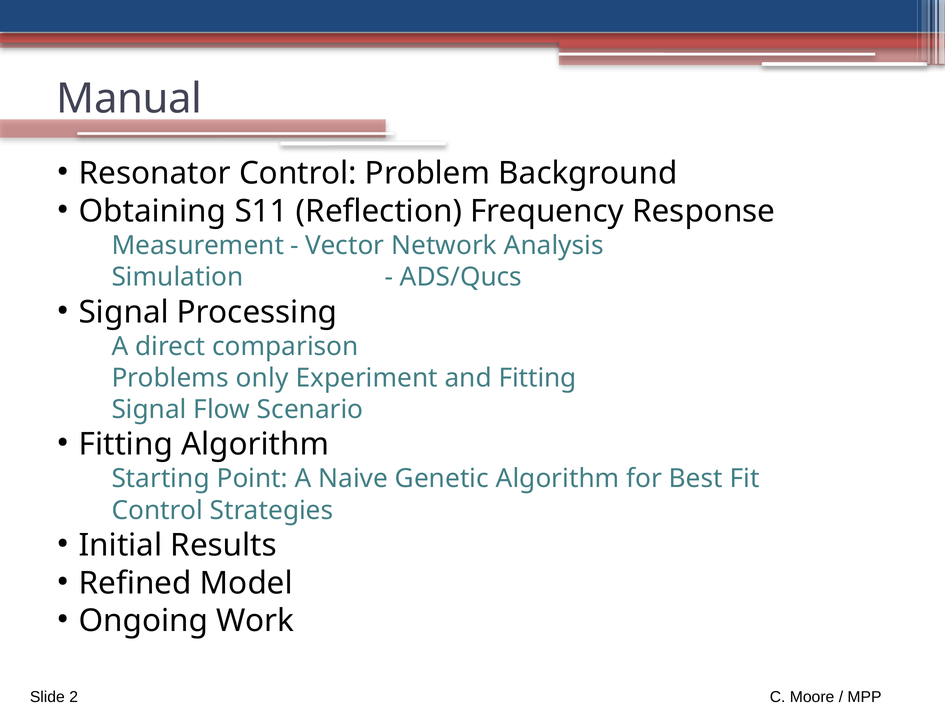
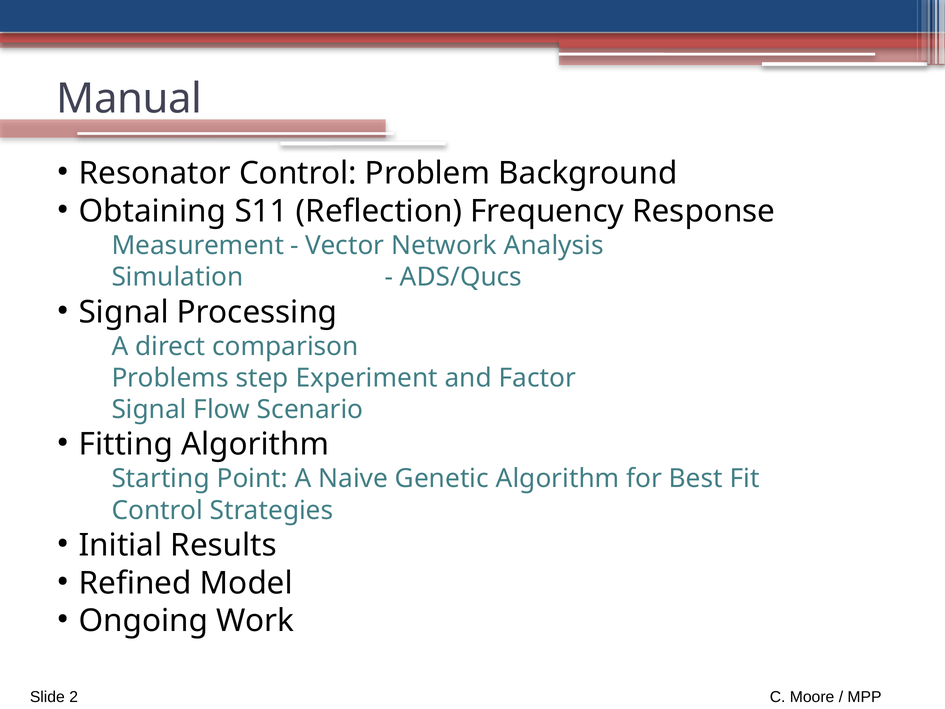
only: only -> step (262, 378)
and Fitting: Fitting -> Factor (537, 378)
